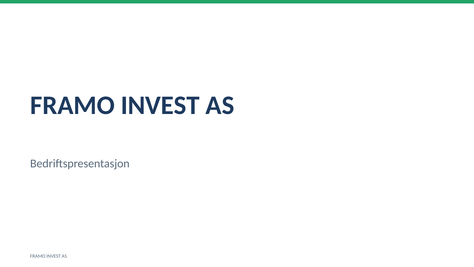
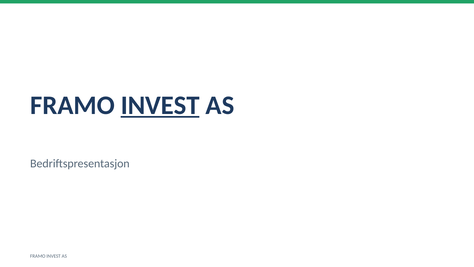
INVEST underline: none -> present (160, 105)
